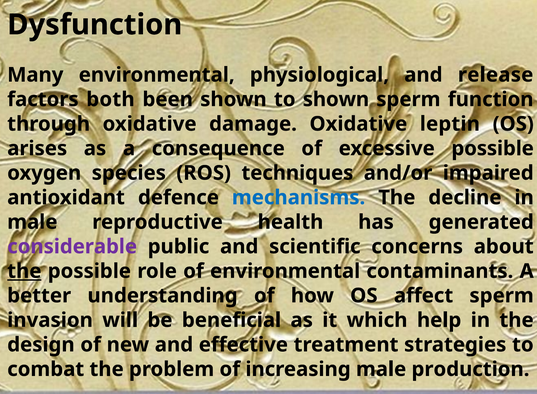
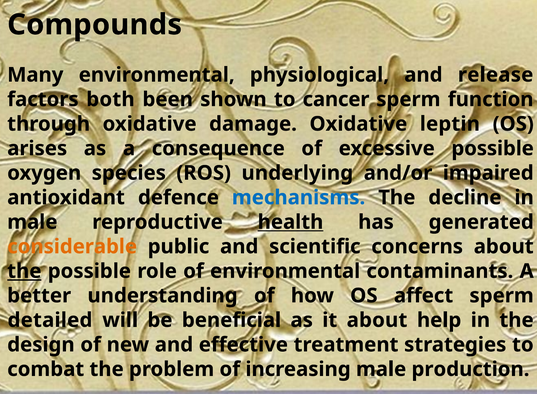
Dysfunction: Dysfunction -> Compounds (95, 25)
to shown: shown -> cancer (336, 99)
techniques: techniques -> underlying (297, 173)
health underline: none -> present (290, 222)
considerable colour: purple -> orange (72, 246)
invasion: invasion -> detailed (50, 320)
it which: which -> about (377, 320)
